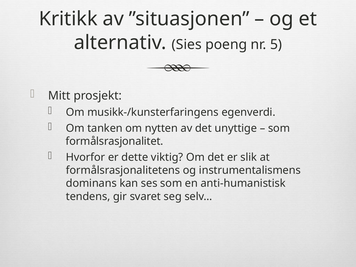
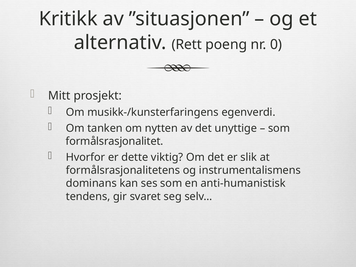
Sies: Sies -> Rett (187, 44)
5: 5 -> 0 (276, 44)
